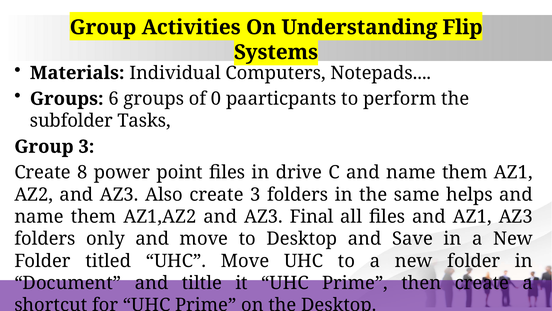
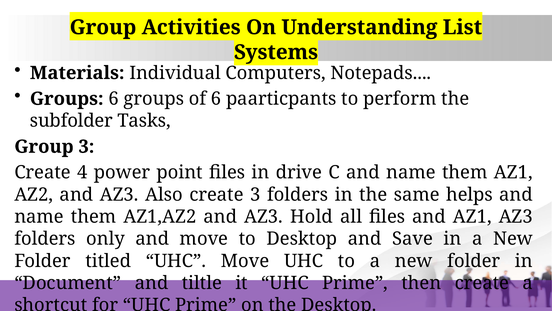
Flip: Flip -> List (462, 27)
of 0: 0 -> 6 (216, 99)
8: 8 -> 4 (82, 172)
Final: Final -> Hold (311, 216)
